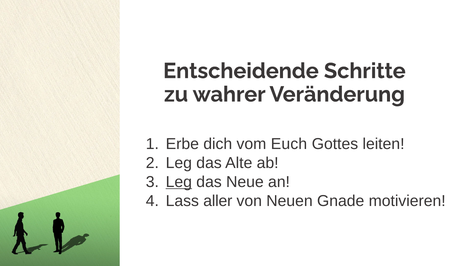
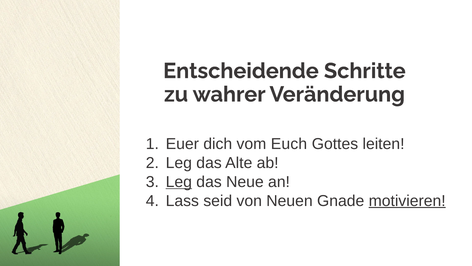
Erbe: Erbe -> Euer (182, 144)
aller: aller -> seid (218, 200)
motivieren underline: none -> present (407, 200)
